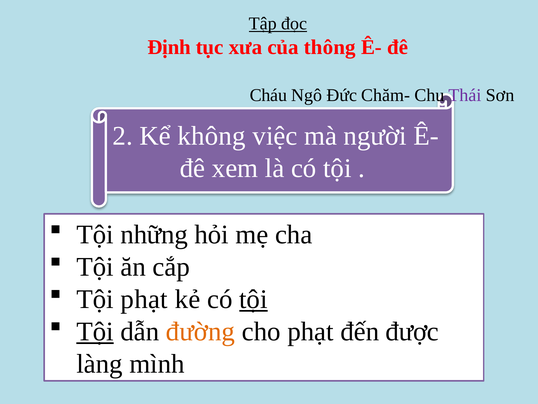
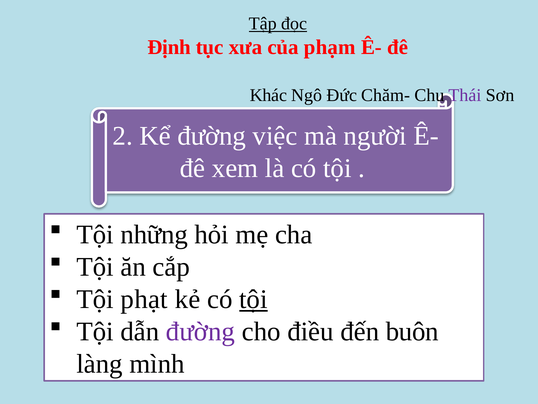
thông: thông -> phạm (330, 47)
Cháu: Cháu -> Khác (268, 95)
Kể không: không -> đường (212, 136)
Tội underline: present -> none (95, 331)
đường colour: orange -> purple (201, 331)
cho phạt: phạt -> điều (311, 331)
được: được -> buôn (412, 331)
